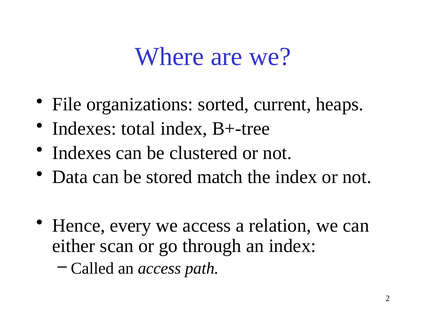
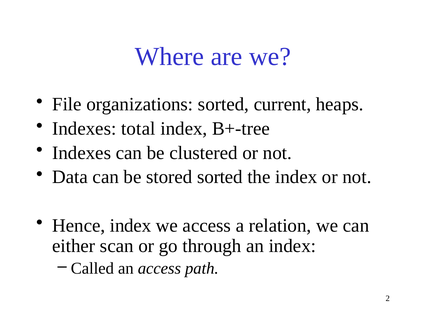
stored match: match -> sorted (220, 177)
Hence every: every -> index (131, 226)
